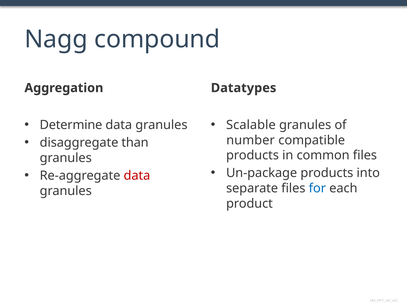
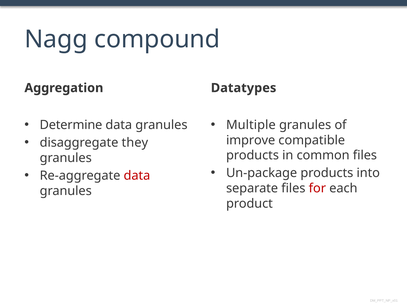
Scalable: Scalable -> Multiple (251, 125)
than: than -> they (135, 143)
number: number -> improve (251, 140)
for colour: blue -> red (317, 189)
